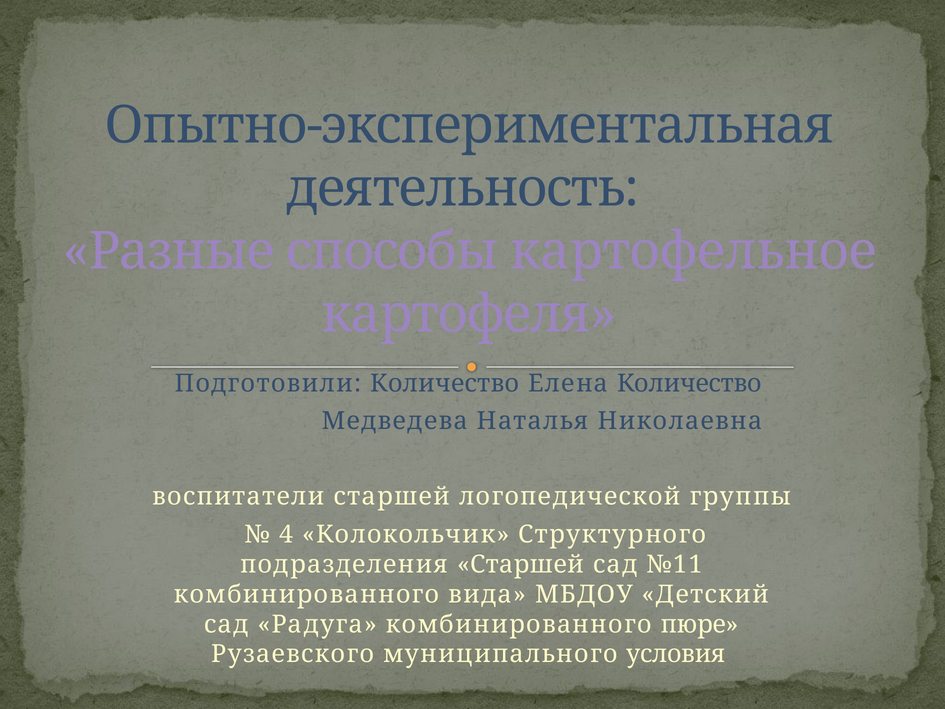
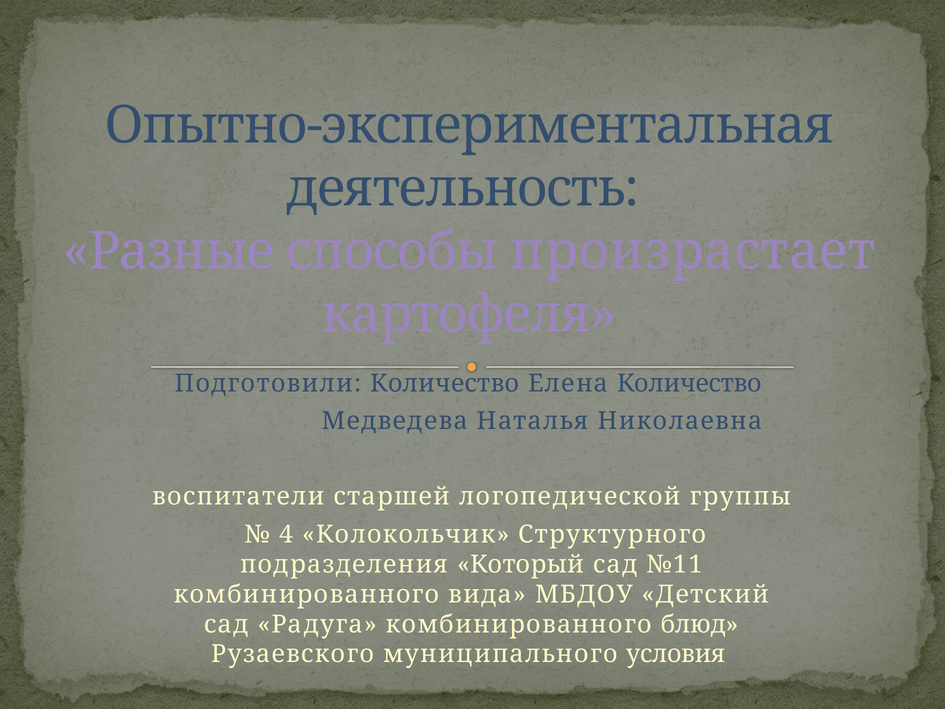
картофельное: картофельное -> произрастает (693, 251)
подразделения Старшей: Старшей -> Который (521, 564)
пюре: пюре -> блюд (700, 624)
